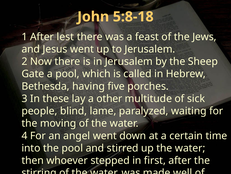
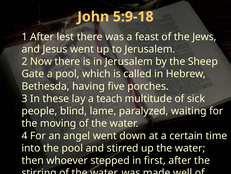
5:8-18: 5:8-18 -> 5:9-18 (133, 17)
other: other -> teach (109, 98)
